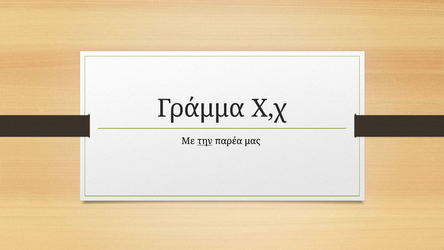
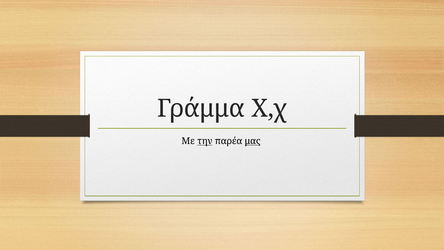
μας underline: none -> present (253, 141)
